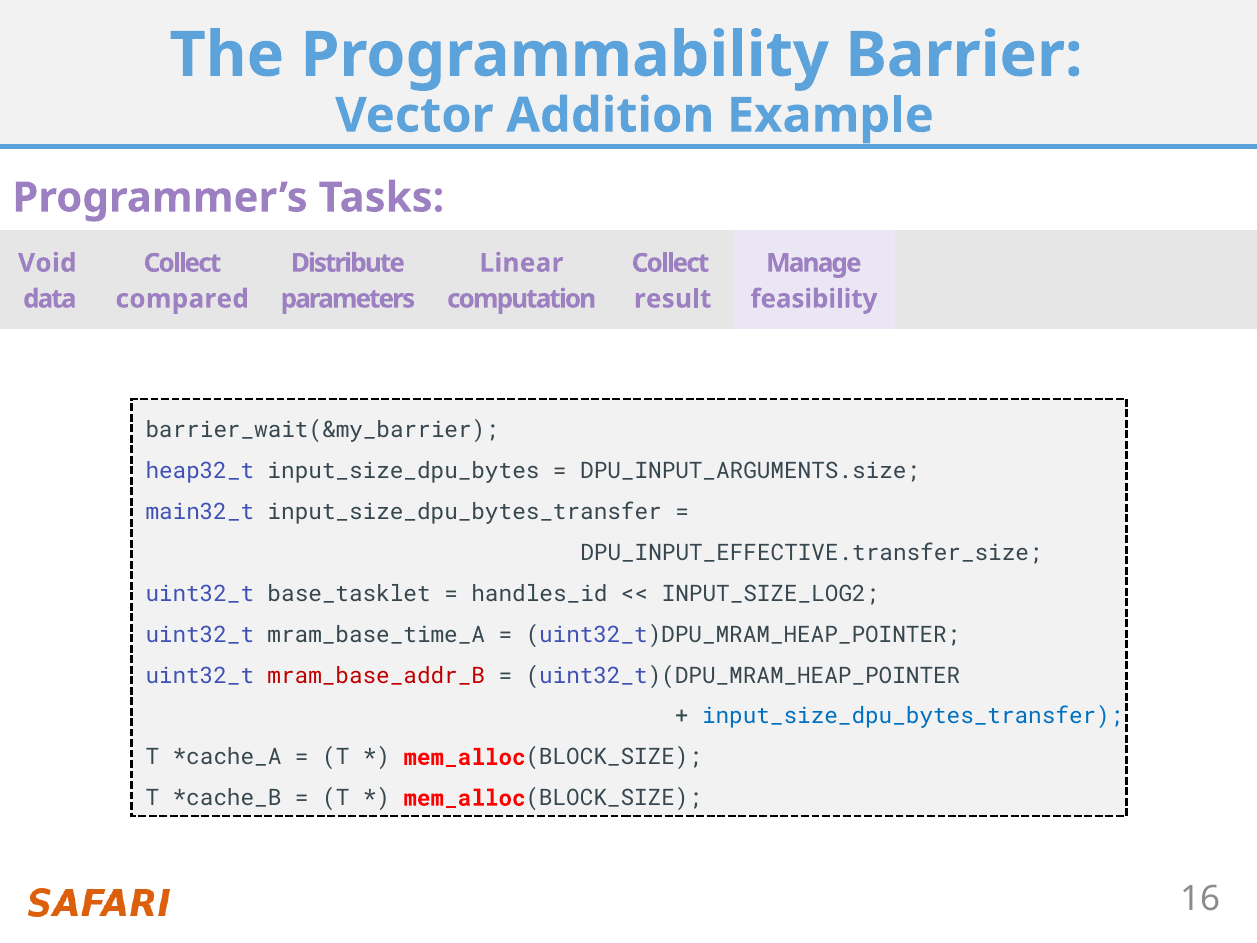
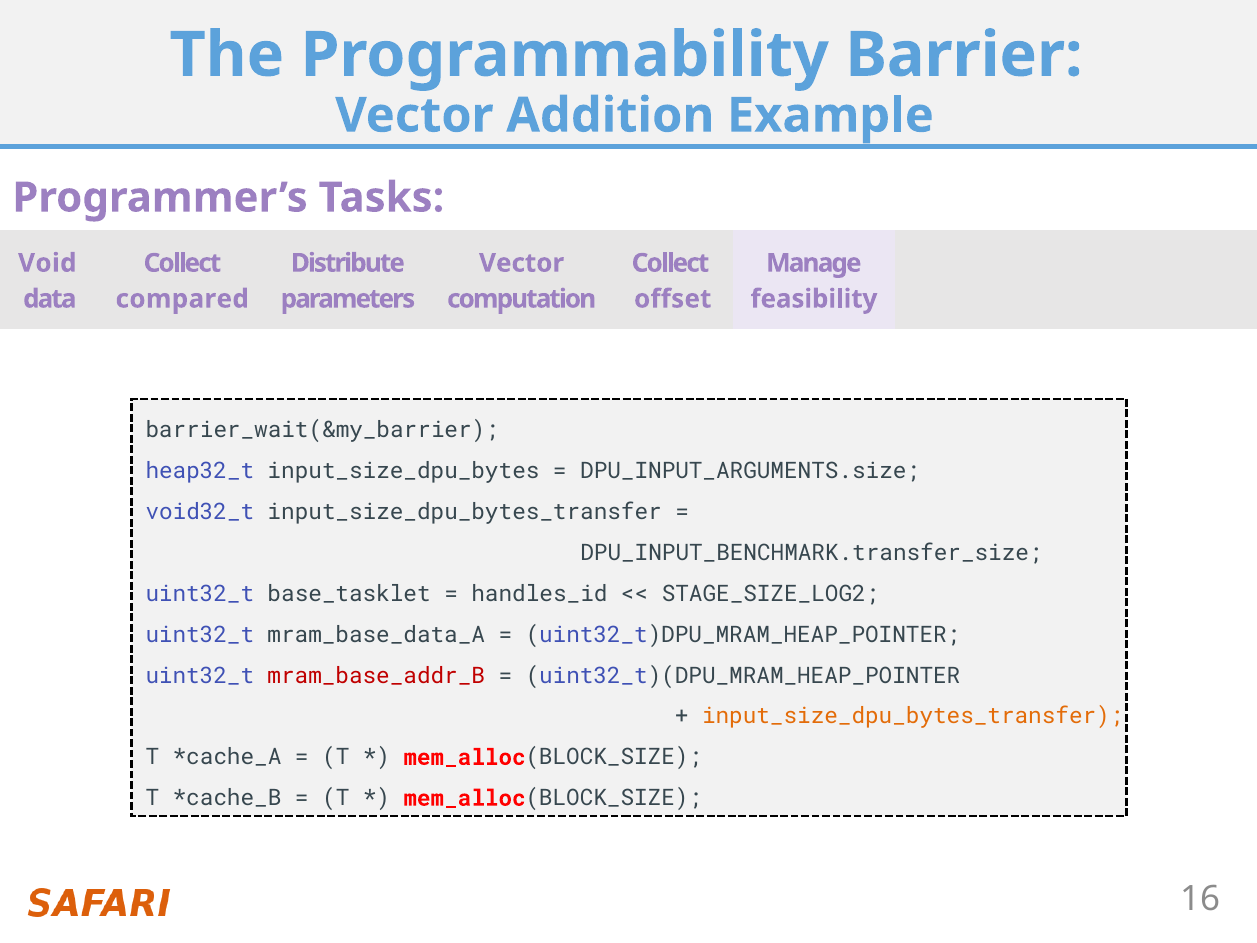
Linear: Linear -> Vector (522, 263)
result: result -> offset (673, 299)
main32_t: main32_t -> void32_t (200, 512)
DPU_INPUT_EFFECTIVE.transfer_size: DPU_INPUT_EFFECTIVE.transfer_size -> DPU_INPUT_BENCHMARK.transfer_size (811, 553)
INPUT_SIZE_LOG2: INPUT_SIZE_LOG2 -> STAGE_SIZE_LOG2 (771, 594)
mram_base_time_A: mram_base_time_A -> mram_base_data_A (376, 634)
input_size_dpu_bytes_transfer colour: blue -> orange (913, 716)
